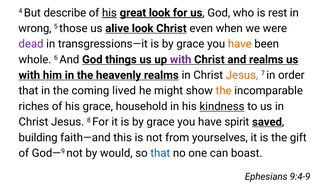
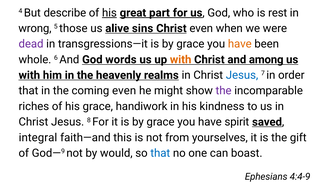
great look: look -> part (159, 13)
alive look: look -> sins (143, 28)
things: things -> words (121, 60)
with colour: purple -> orange (181, 60)
and realms: realms -> among (266, 60)
Jesus colour: orange -> blue (242, 75)
coming lived: lived -> even (124, 91)
the colour: orange -> purple (224, 91)
household: household -> handiwork (142, 106)
kindness underline: present -> none (222, 106)
building: building -> integral (38, 138)
9:4-9: 9:4-9 -> 4:4-9 (300, 177)
